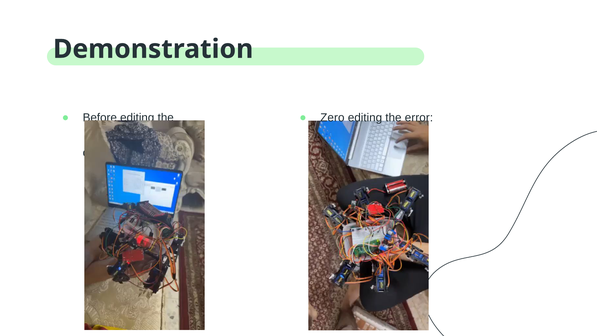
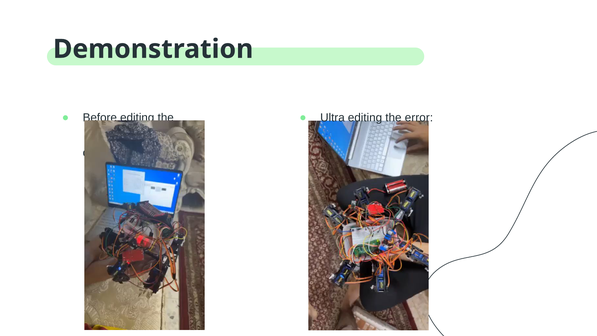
Zero: Zero -> Ultra (332, 118)
